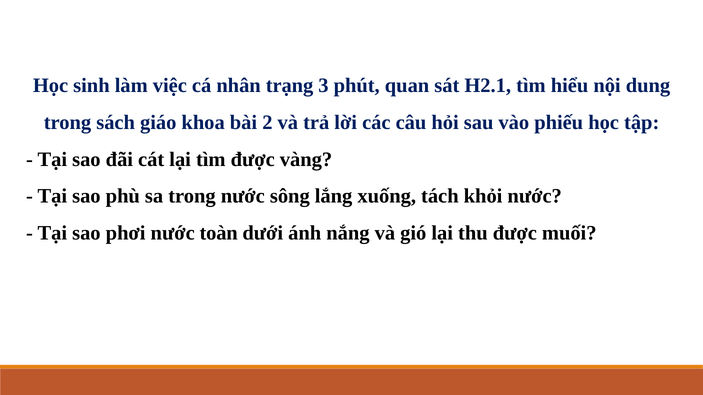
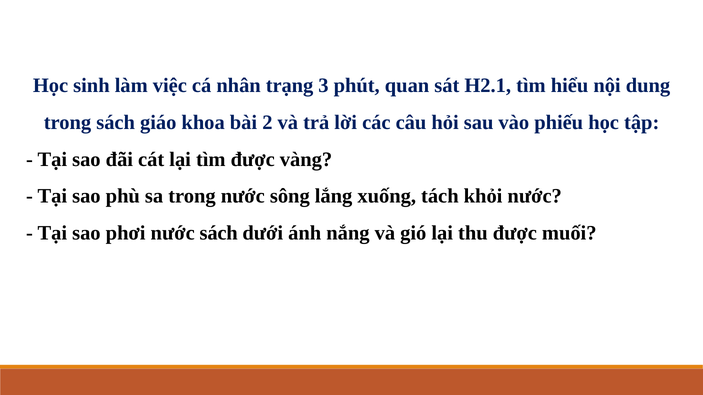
nước toàn: toàn -> sách (219, 233)
